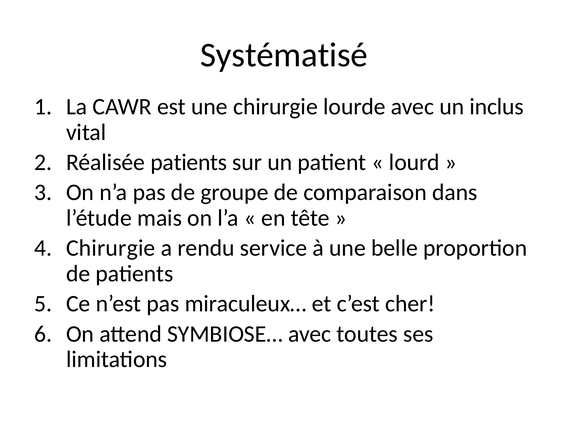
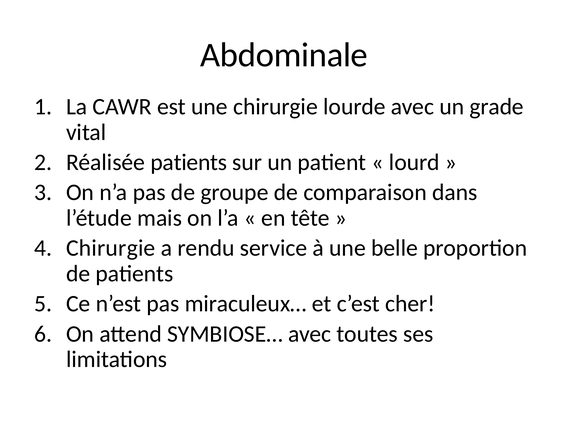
Systématisé: Systématisé -> Abdominale (284, 55)
inclus: inclus -> grade (497, 107)
